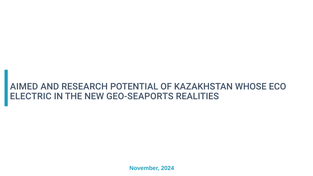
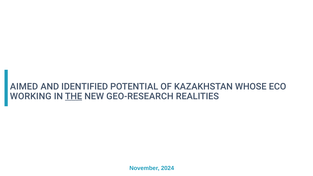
RESEARCH: RESEARCH -> IDENTIFIED (85, 87)
ELECTRIC: ELECTRIC -> WORKING (31, 96)
THE underline: none -> present (74, 96)
GEO-SEAPORTS: GEO-SEAPORTS -> GEO-RESEARCH (140, 96)
